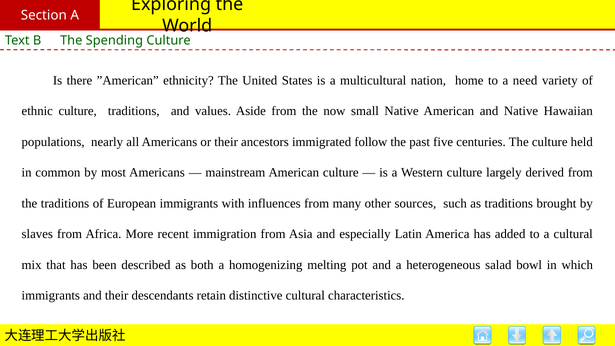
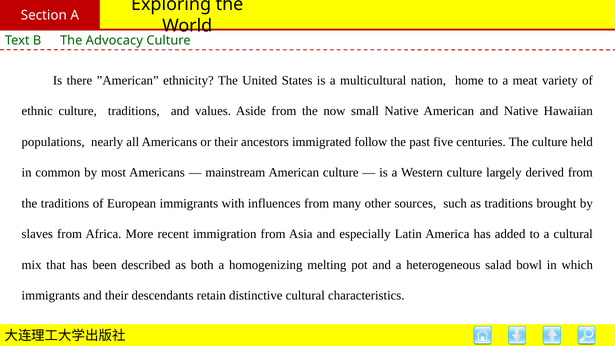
Spending: Spending -> Advocacy (114, 40)
need: need -> meat (525, 81)
